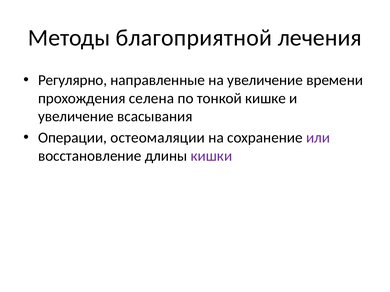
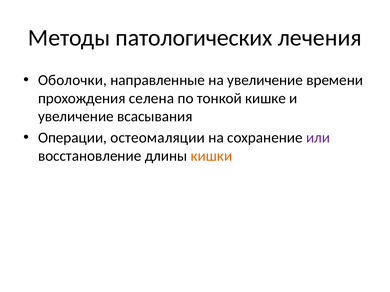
благоприятной: благоприятной -> патологических (194, 38)
Регулярно: Регулярно -> Оболочки (72, 80)
кишки colour: purple -> orange (211, 156)
